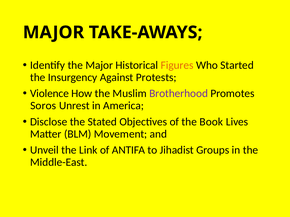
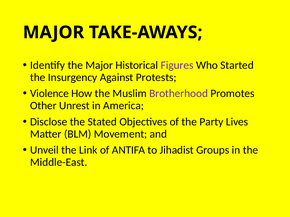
Figures colour: orange -> purple (177, 65)
Soros: Soros -> Other (43, 106)
Book: Book -> Party (211, 122)
